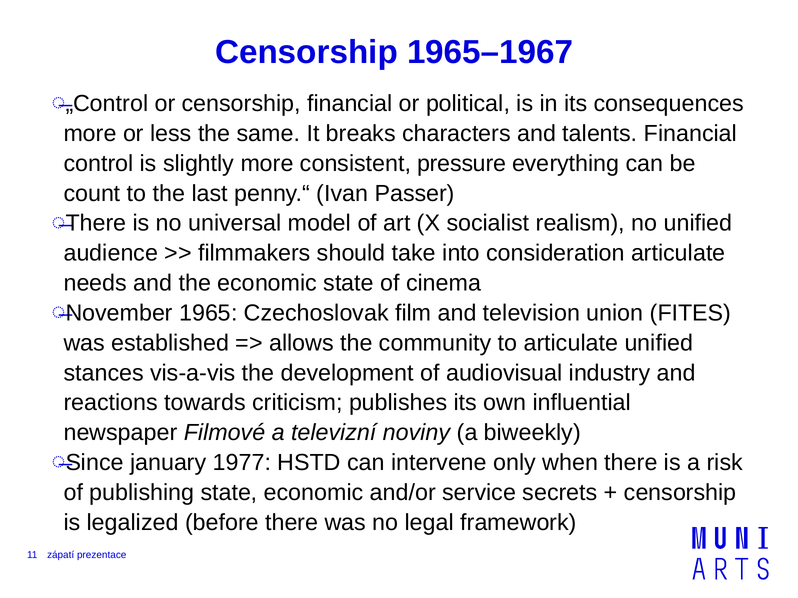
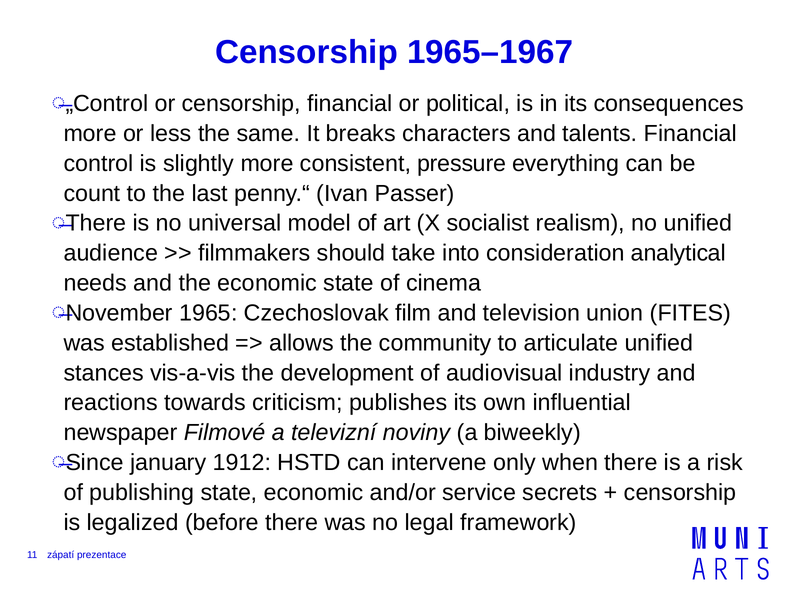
consideration articulate: articulate -> analytical (678, 253)
1977: 1977 -> 1912 (242, 463)
